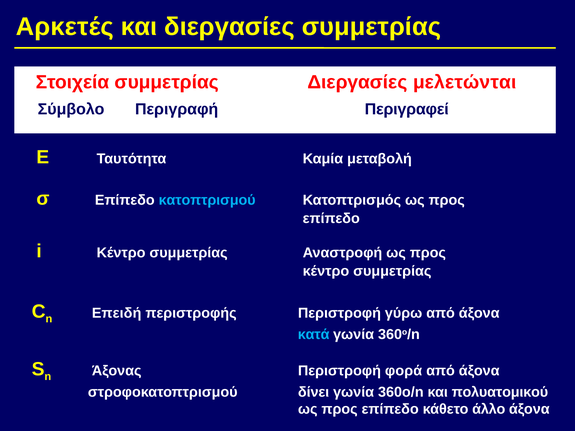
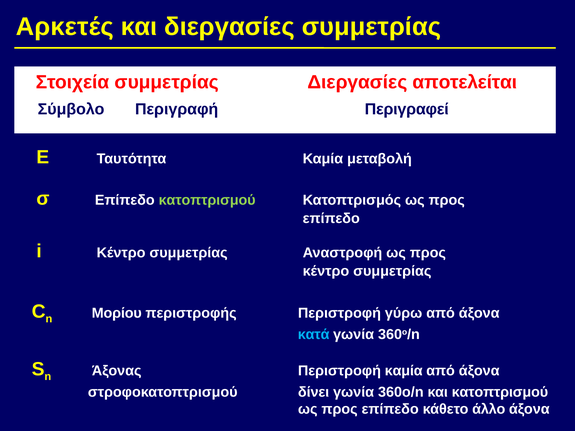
μελετώνται: μελετώνται -> αποτελείται (465, 82)
κατοπτρισμού colour: light blue -> light green (207, 200)
Επειδή: Επειδή -> Μορίου (117, 313)
Περιστροφή φορά: φορά -> καμία (404, 371)
και πολυατομικού: πολυατομικού -> κατοπτρισμού (500, 392)
